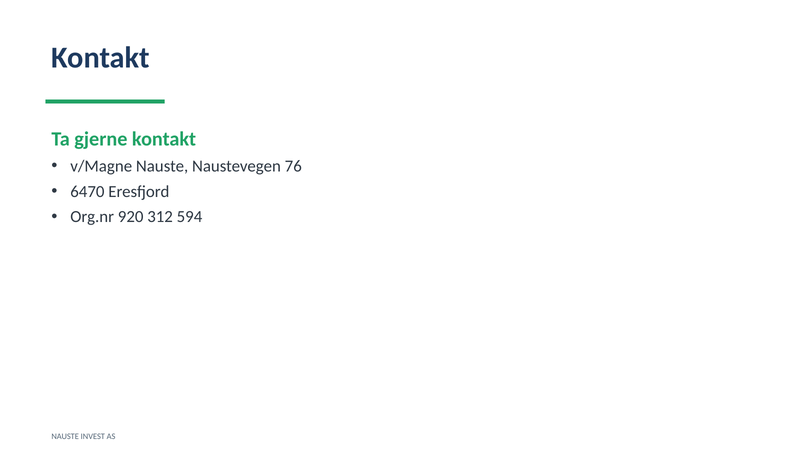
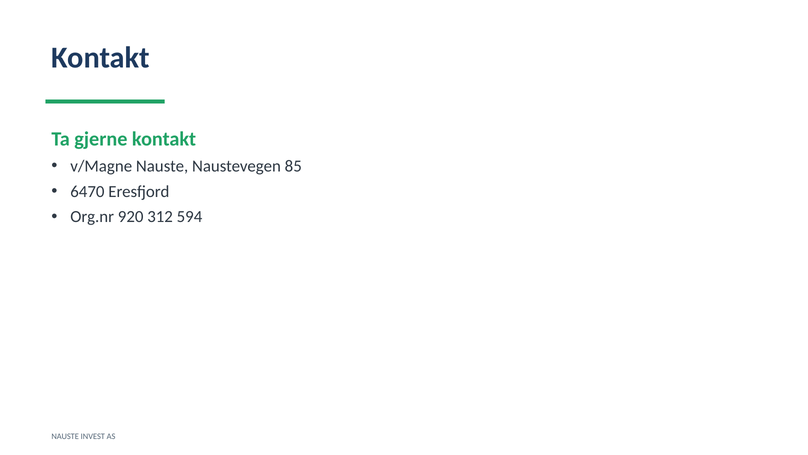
76: 76 -> 85 (293, 166)
